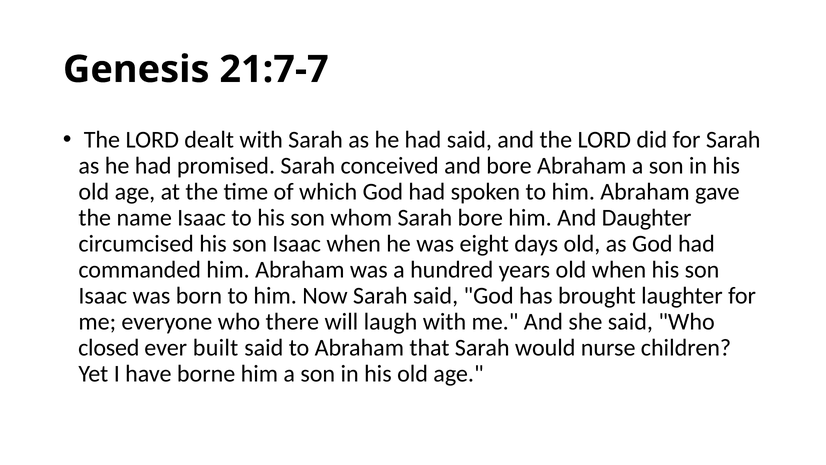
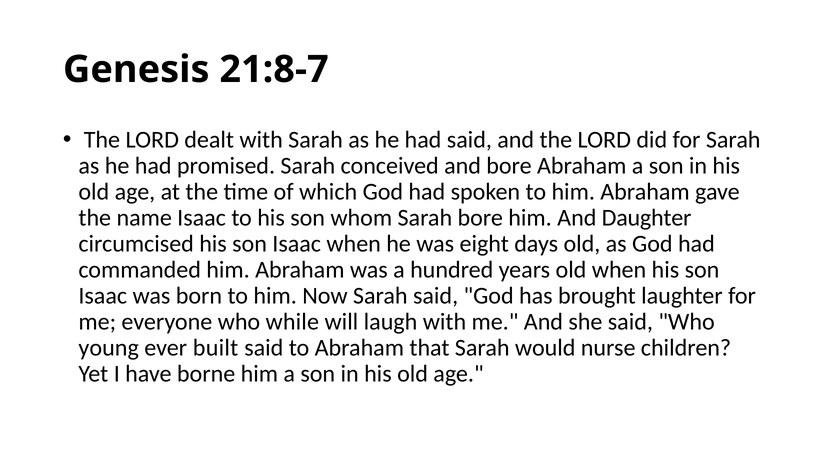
21:7-7: 21:7-7 -> 21:8-7 (274, 69)
there: there -> while (292, 321)
closed: closed -> young (109, 347)
